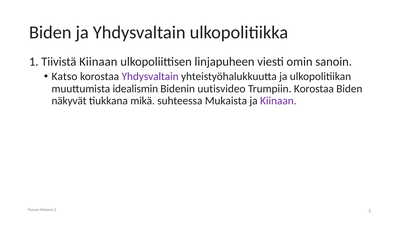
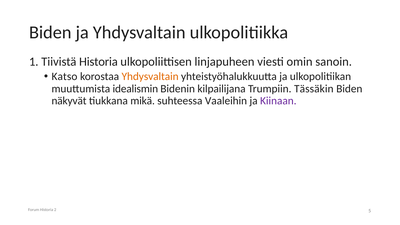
Tiivistä Kiinaan: Kiinaan -> Historia (98, 62)
Yhdysvaltain colour: purple -> orange (150, 77)
uutisvideo: uutisvideo -> kilpailijana (222, 89)
Trumpiin Korostaa: Korostaa -> Tässäkin (314, 89)
Mukaista: Mukaista -> Vaaleihin (226, 101)
